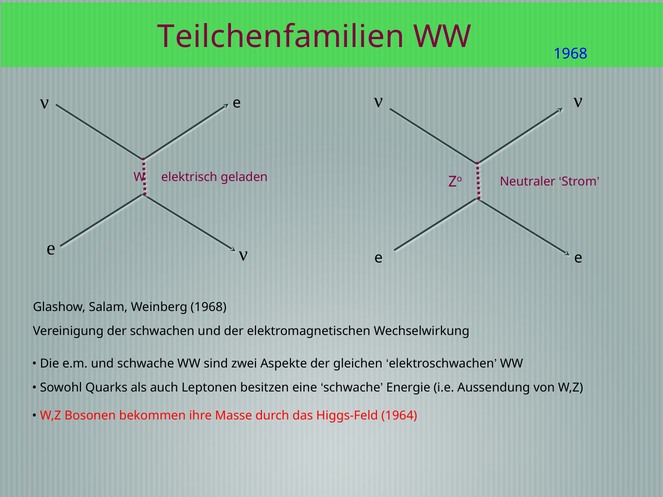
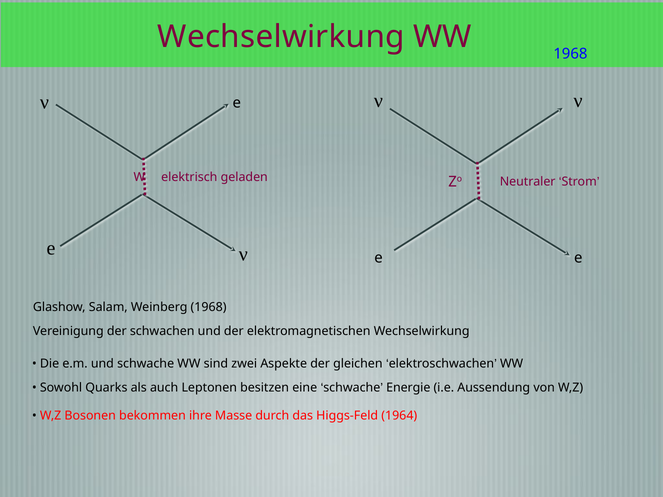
Teilchenfamilien: Teilchenfamilien -> Wechselwirkung (281, 37)
